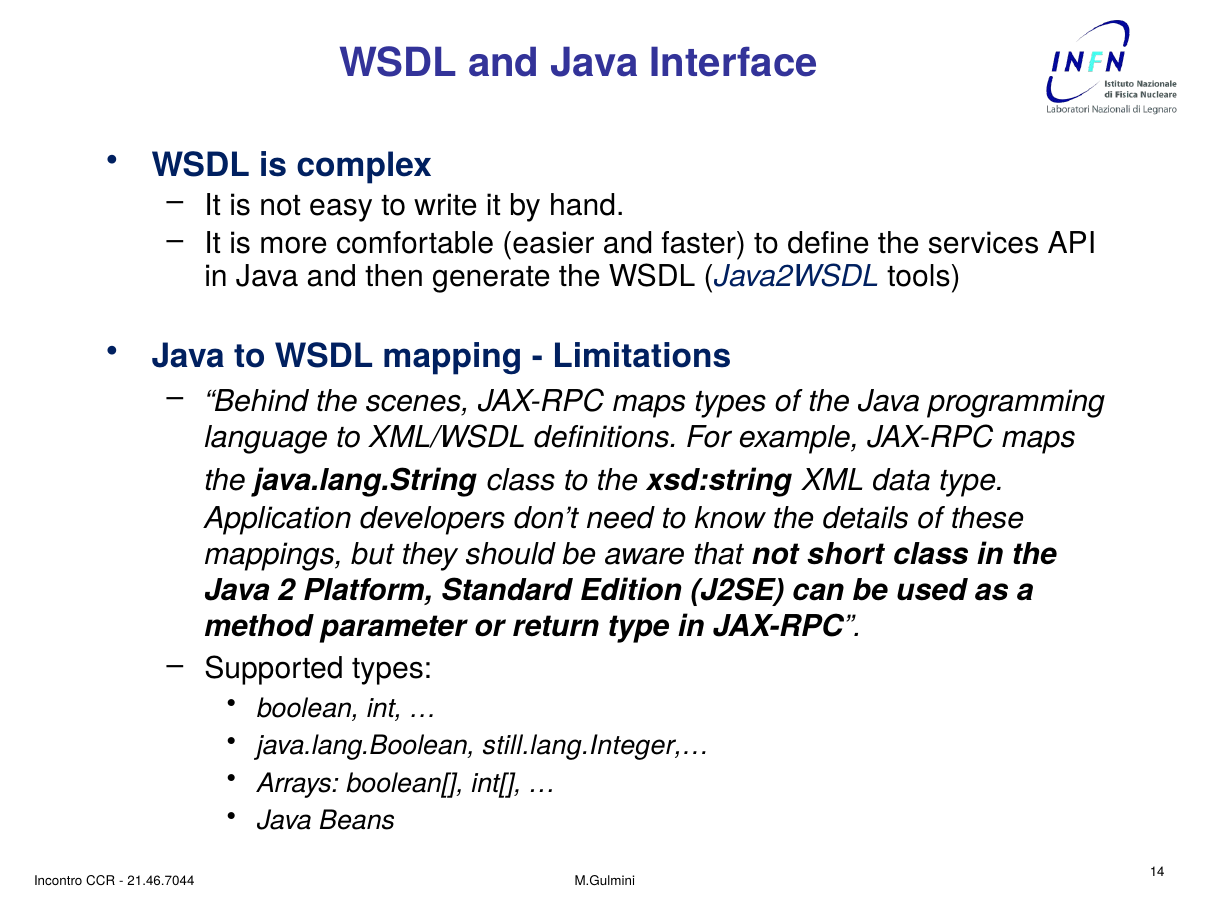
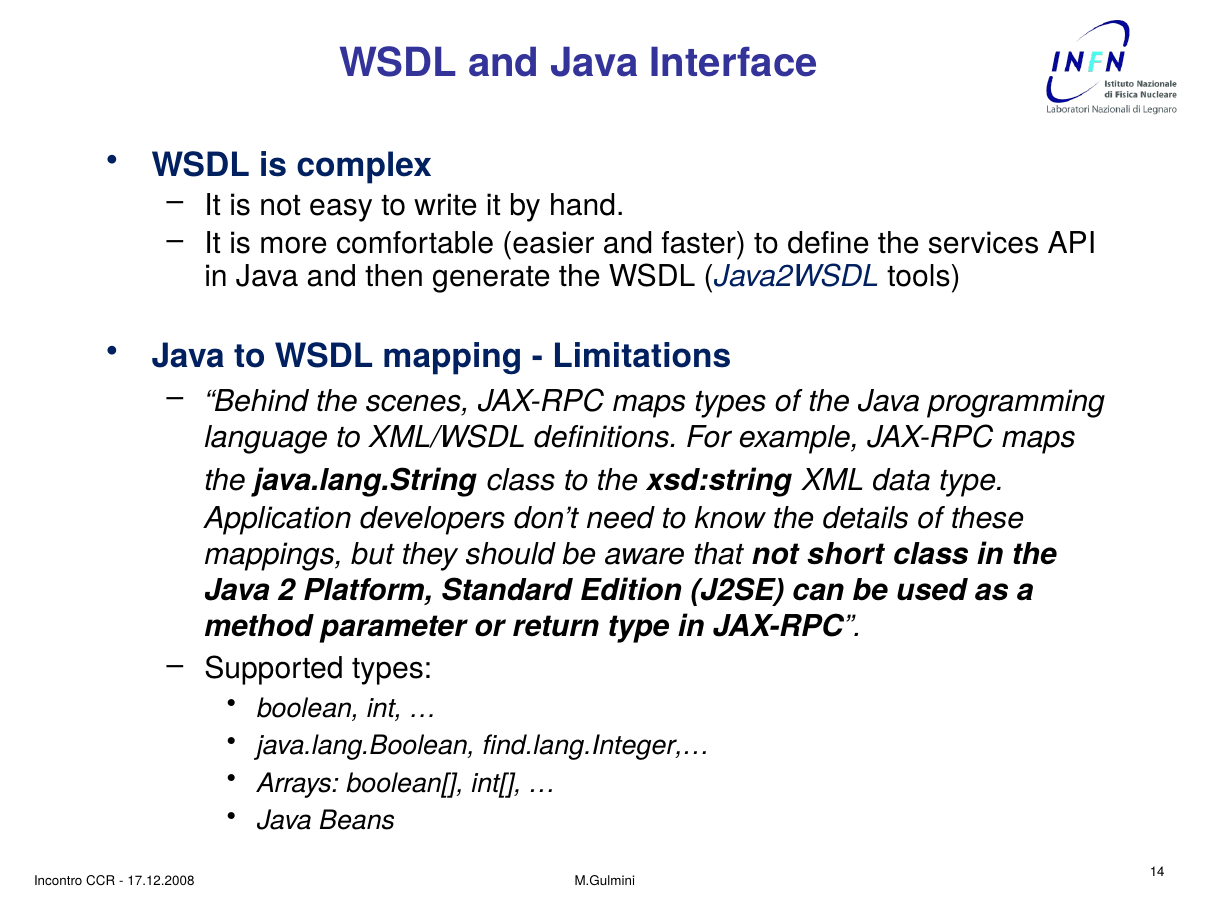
still.lang.Integer,…: still.lang.Integer,… -> find.lang.Integer,… (596, 746)
21.46.7044: 21.46.7044 -> 17.12.2008 (161, 882)
